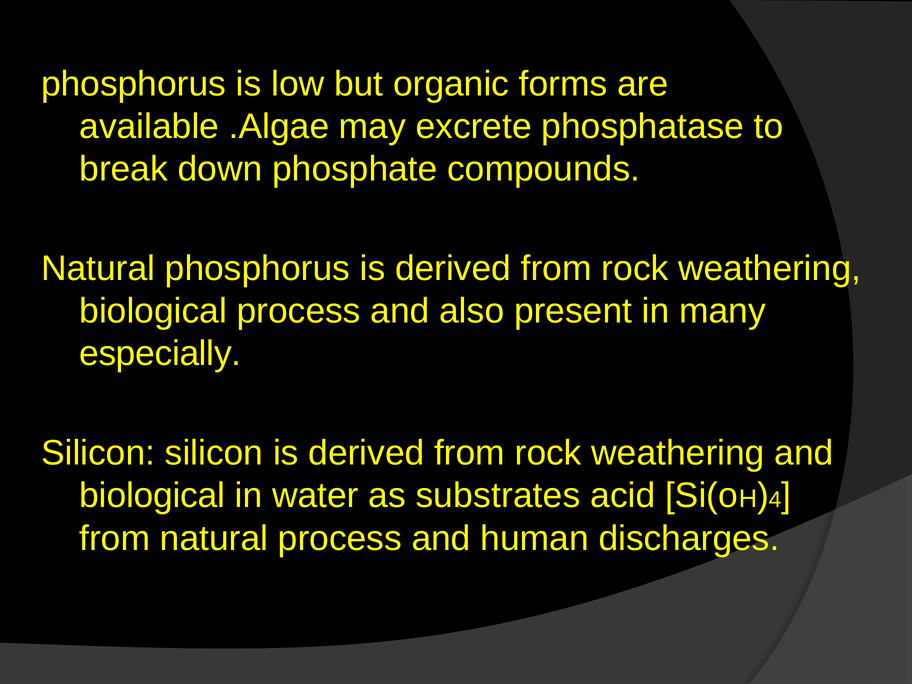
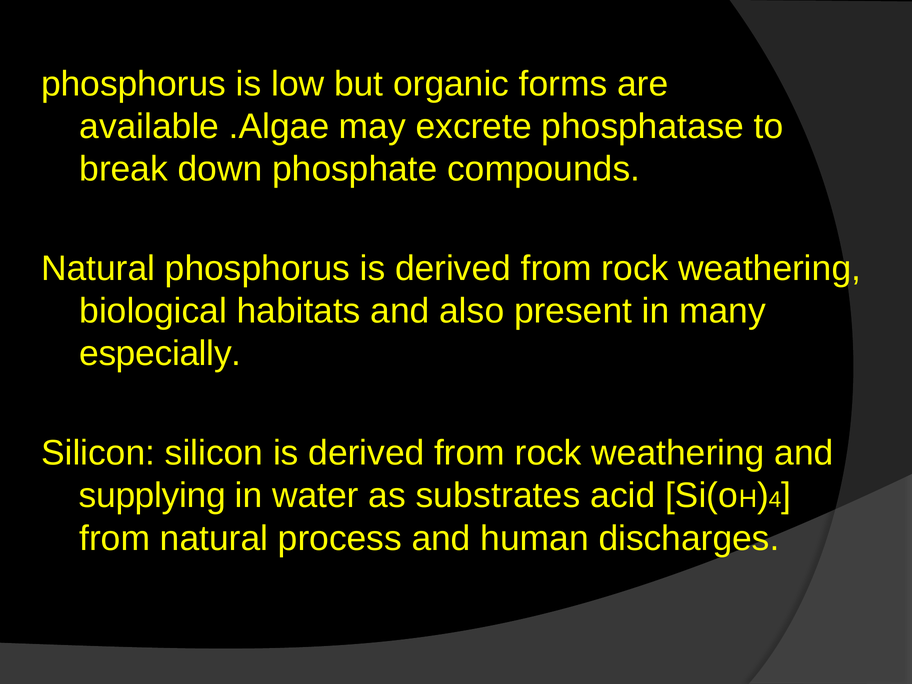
biological process: process -> habitats (299, 311)
biological: biological -> supplying (152, 496)
